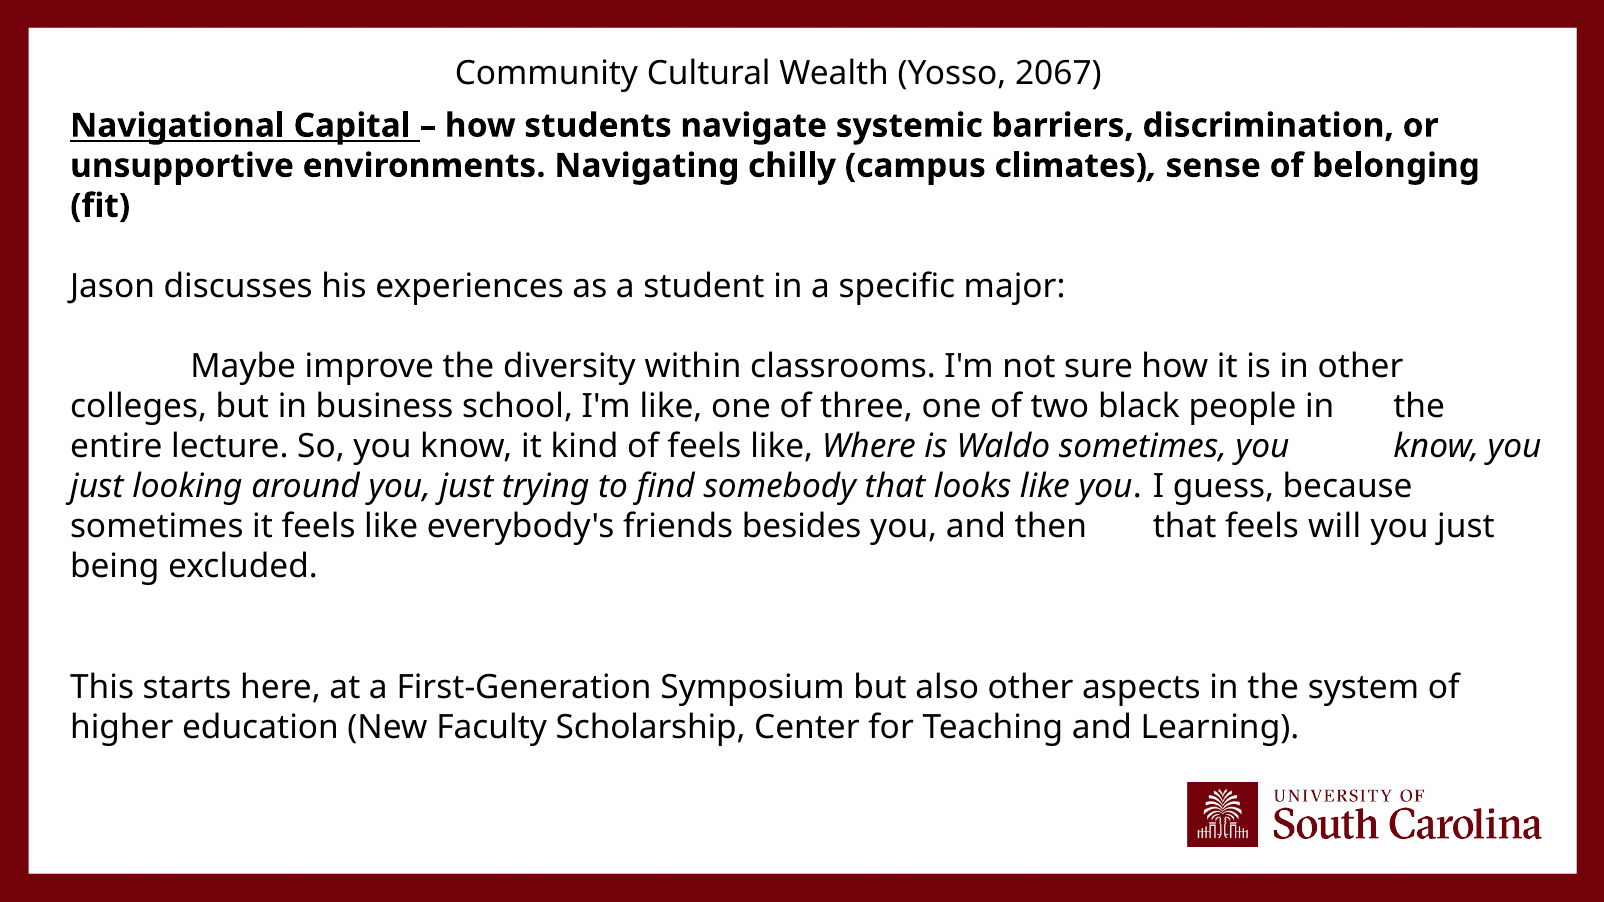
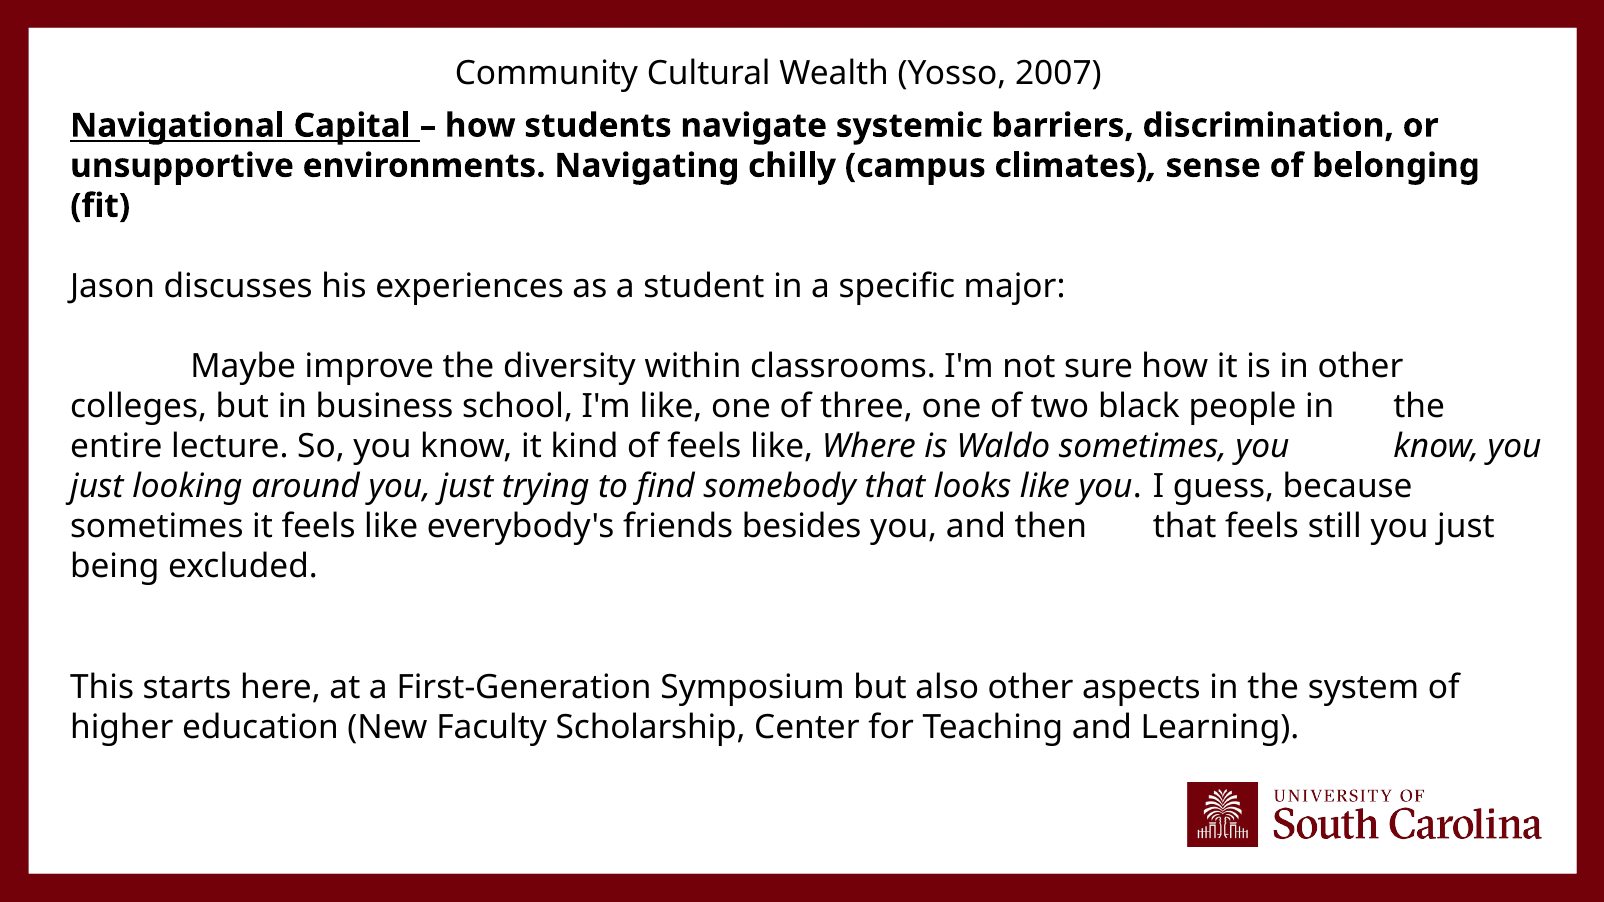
2067: 2067 -> 2007 (1058, 73)
will: will -> still (1335, 527)
